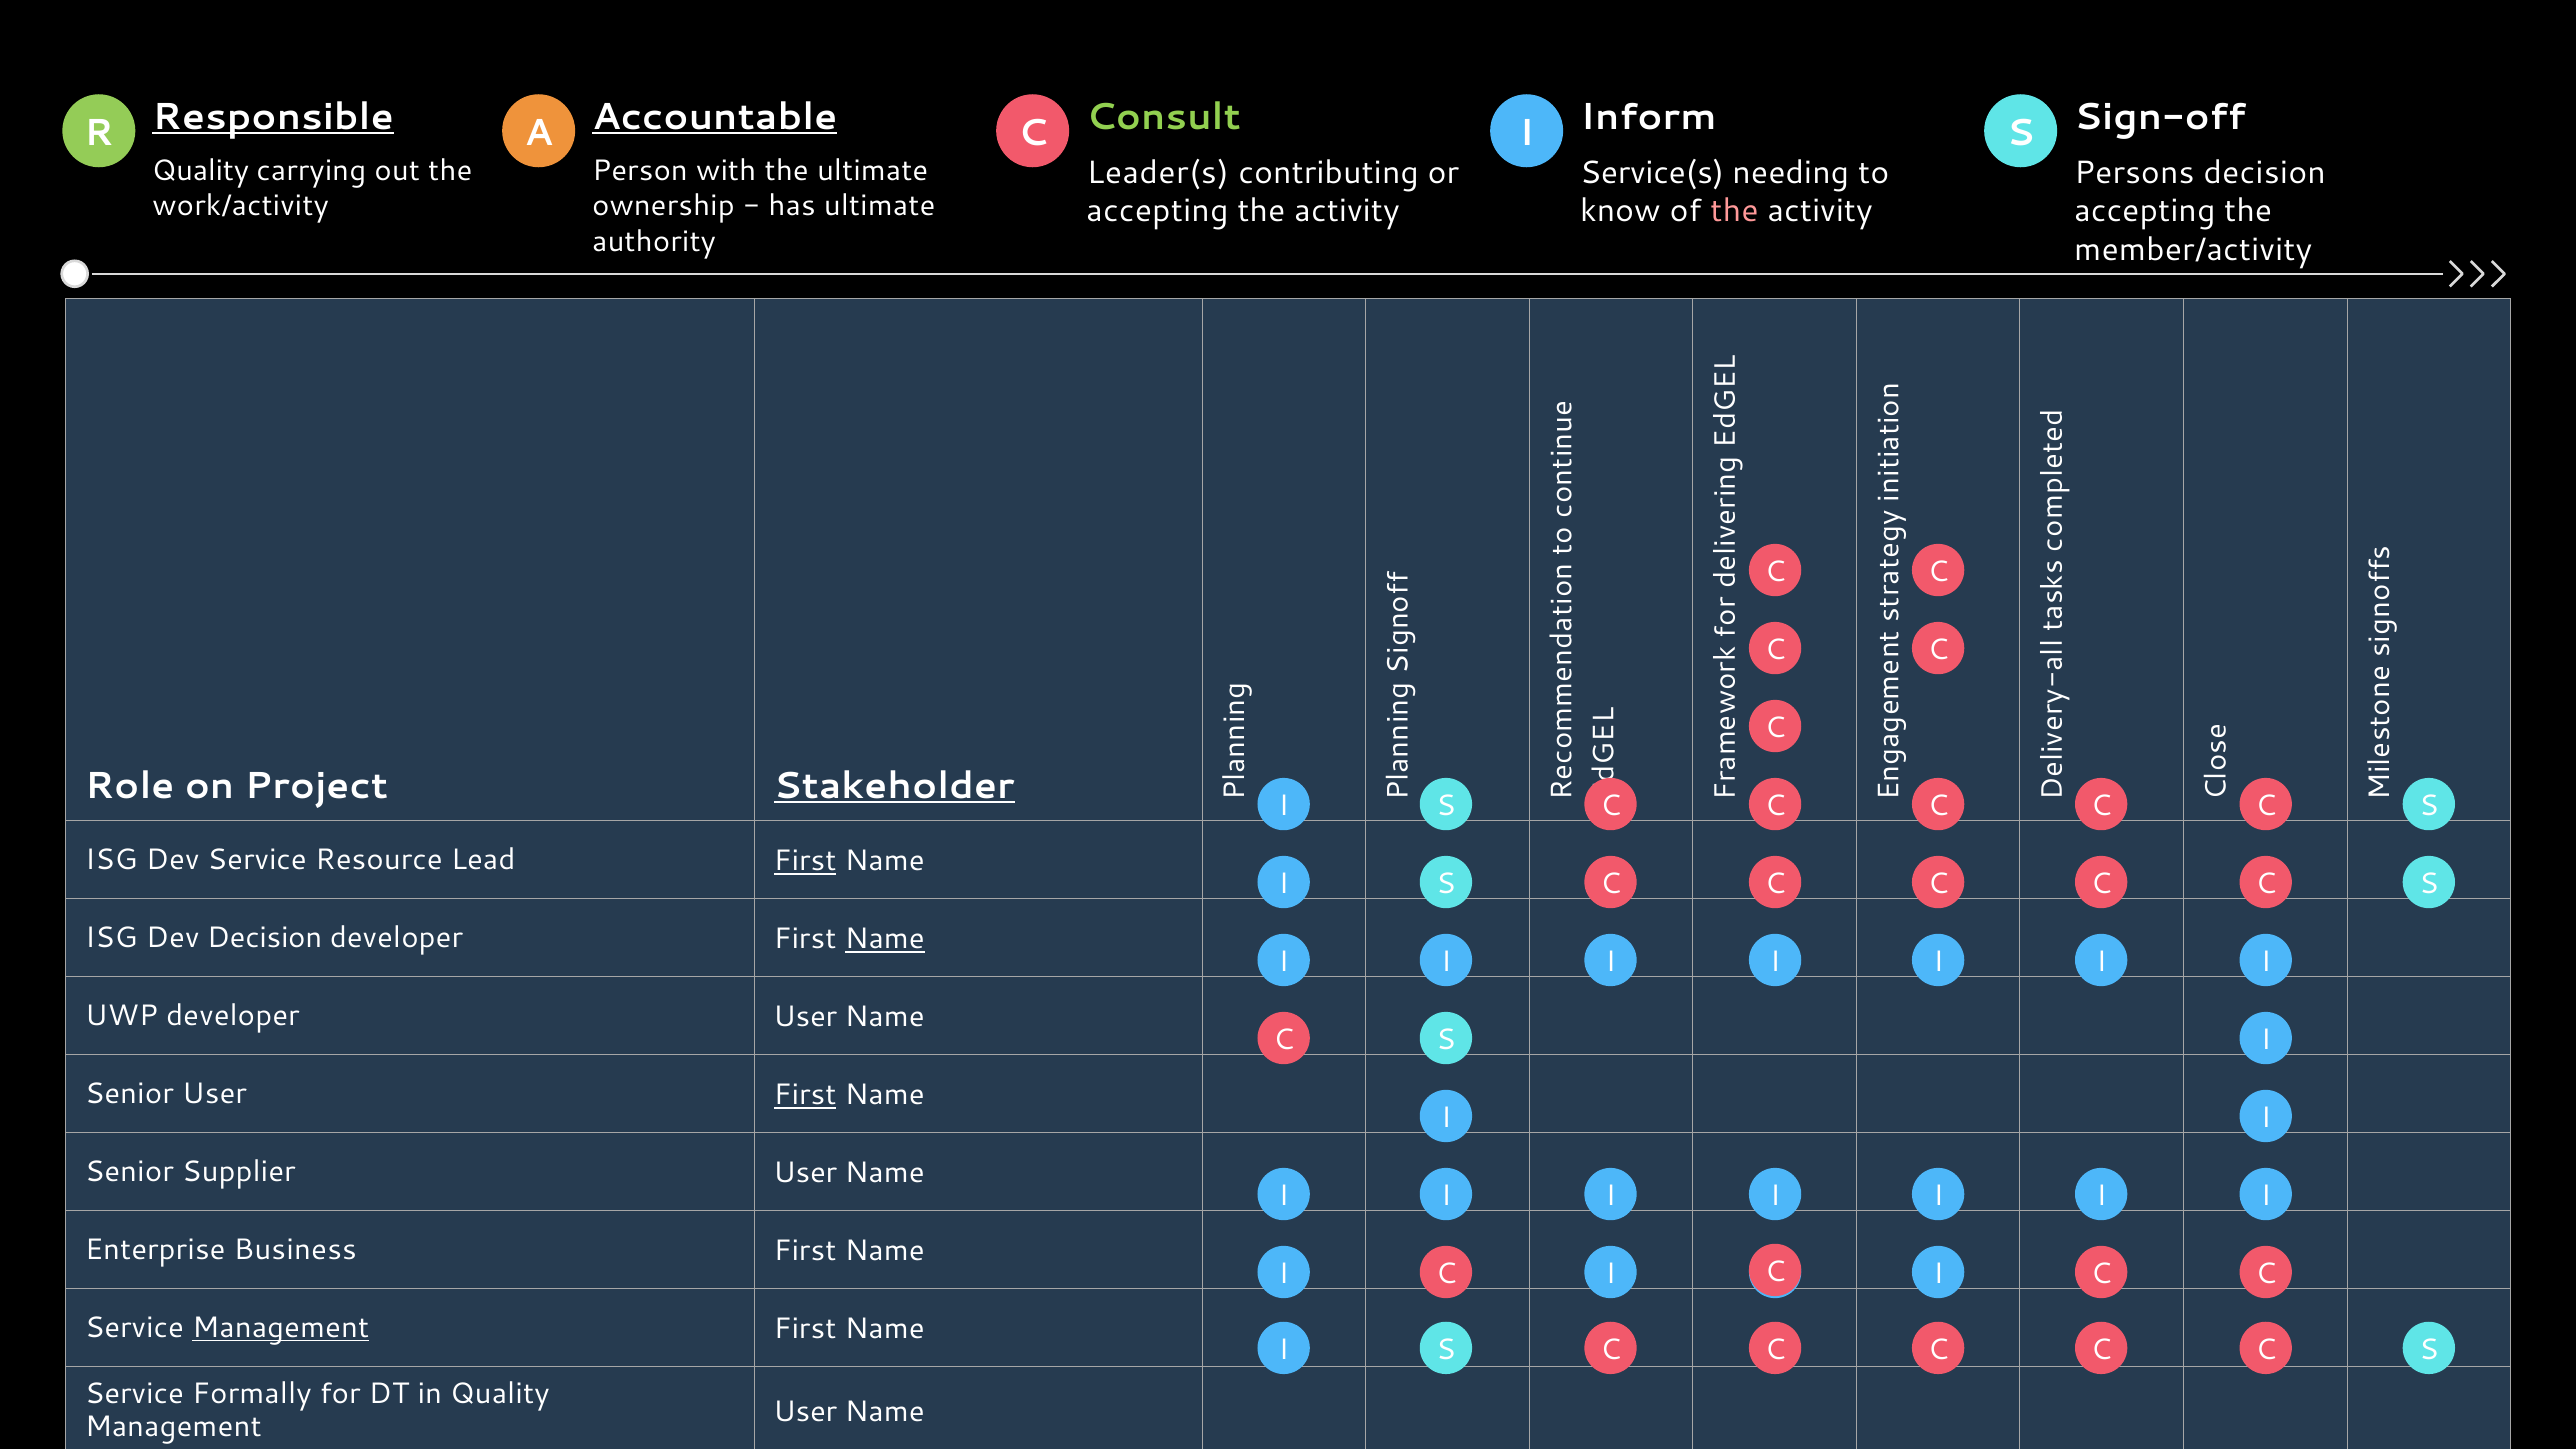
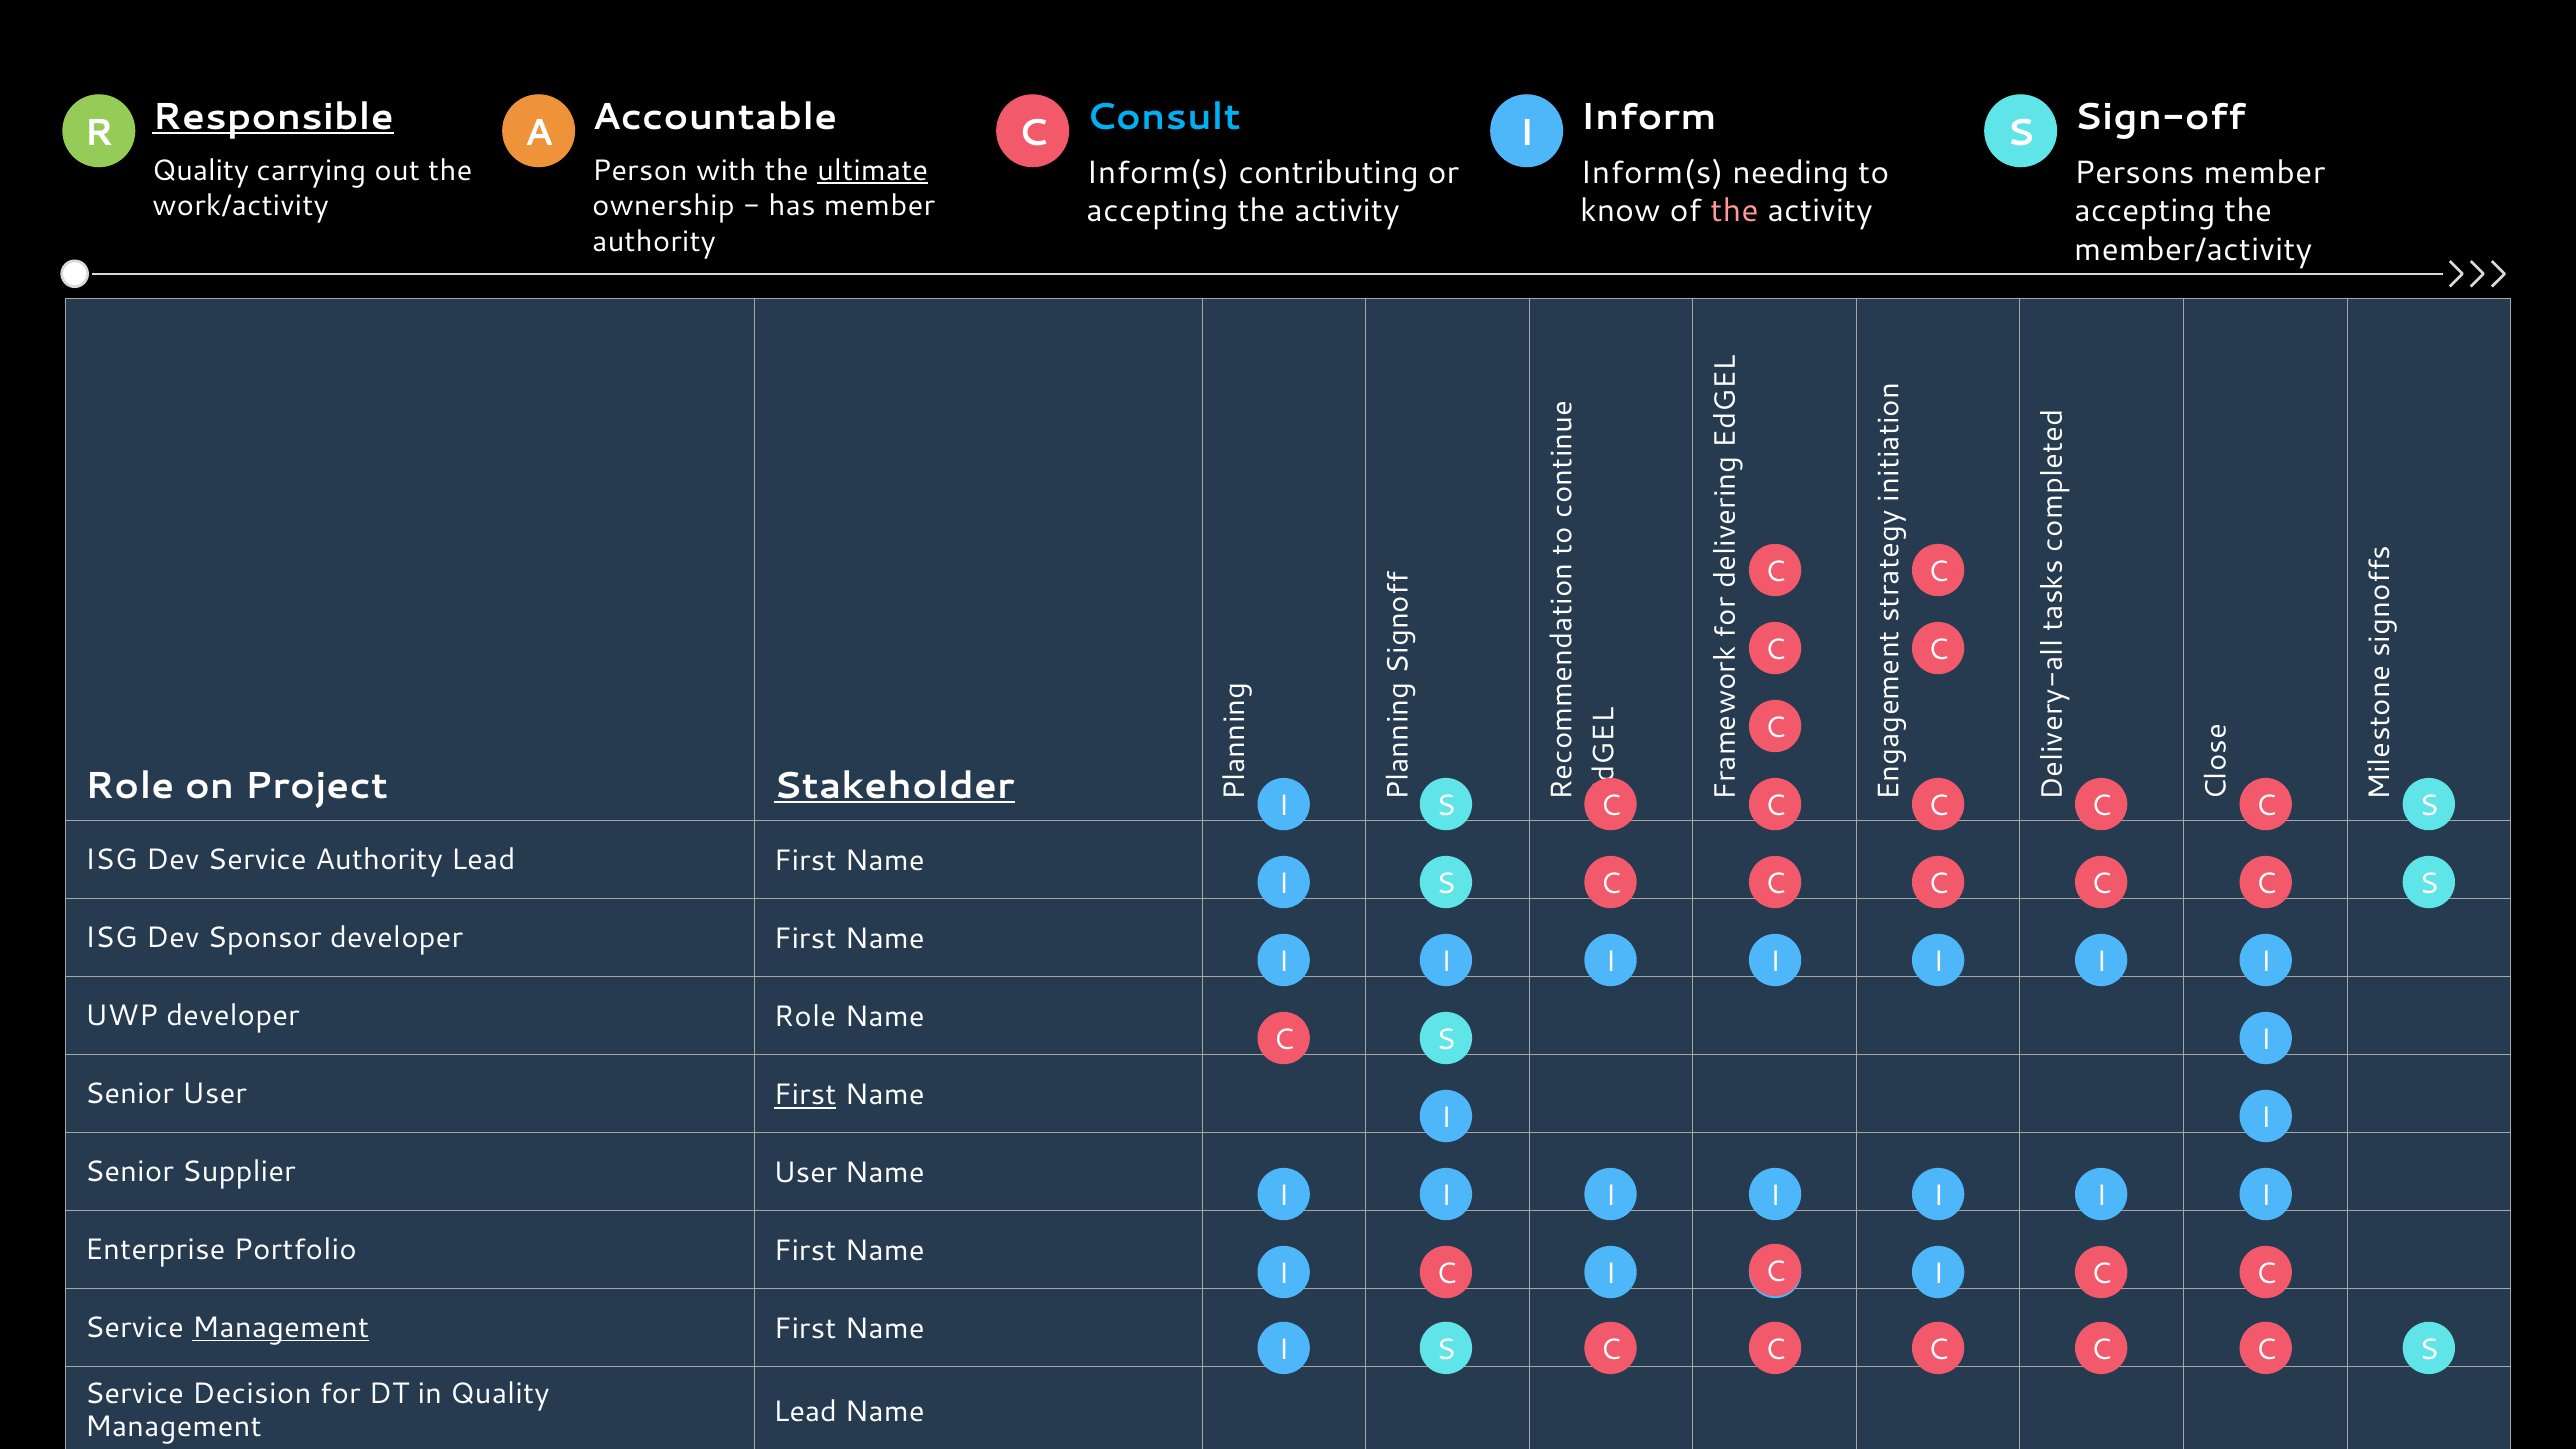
Accountable underline: present -> none (715, 117)
Consult colour: light green -> light blue (1163, 117)
ultimate underline: none -> present (873, 171)
Leader(s: Leader(s -> Inform(s (1158, 172)
Service(s: Service(s -> Inform(s (1652, 172)
Persons decision: decision -> member (2265, 172)
has ultimate: ultimate -> member (880, 206)
Service Resource: Resource -> Authority (379, 860)
First underline: present -> none (805, 861)
Dev Decision: Decision -> Sponsor (264, 938)
Name underline: present -> none (885, 939)
developer User: User -> Role (805, 1017)
Enterprise Business: Business -> Portfolio (295, 1250)
Formally: Formally -> Decision (252, 1394)
User: User -> Lead (805, 1412)
